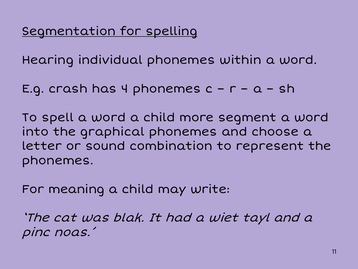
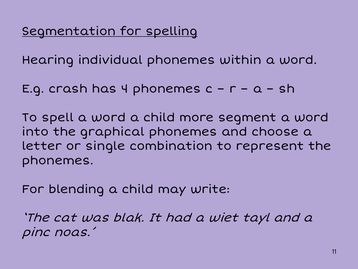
sound: sound -> single (105, 146)
meaning: meaning -> blending (76, 189)
